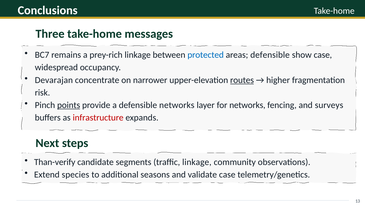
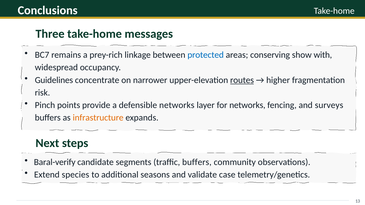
areas defensible: defensible -> conserving (270, 55)
show case: case -> with (323, 55)
Devarajan: Devarajan -> Guidelines (54, 80)
points underline: present -> none (69, 105)
infrastructure colour: red -> orange (98, 118)
Than-verify: Than-verify -> Baral-verify (55, 162)
traffic linkage: linkage -> buffers (197, 162)
